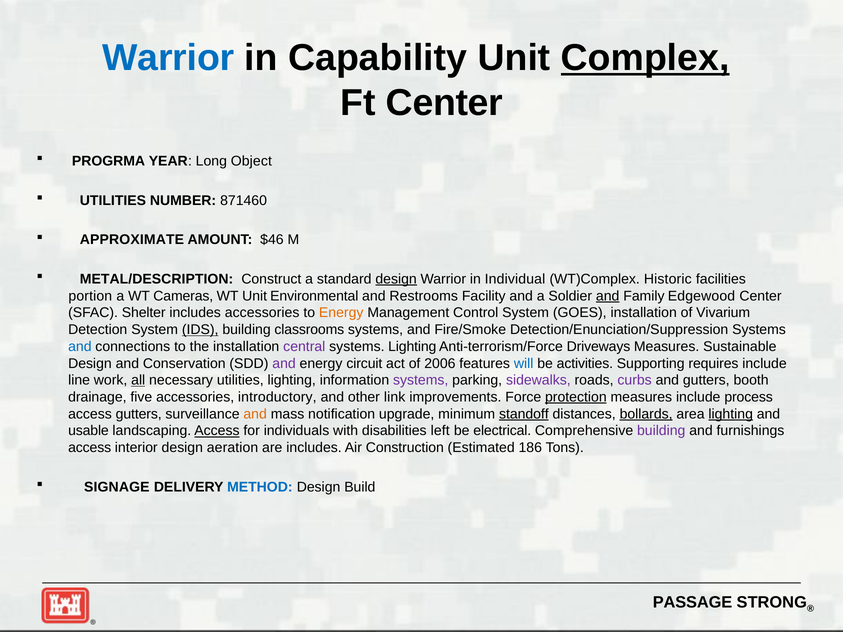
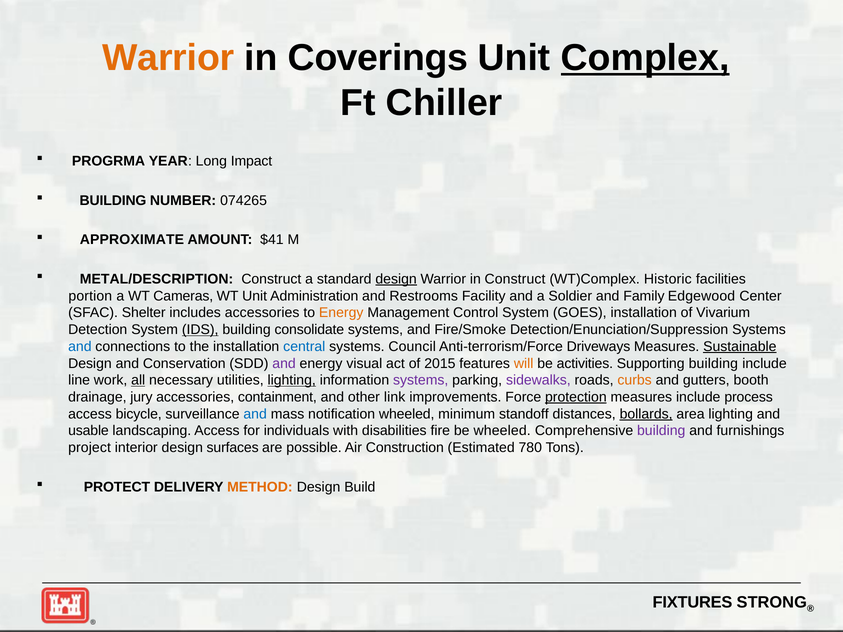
Warrior colour: blue -> orange (168, 58)
Capability: Capability -> Coverings (378, 58)
Ft Center: Center -> Chiller (444, 103)
Object: Object -> Impact (251, 161)
UTILITIES: UTILITIES -> BUILDING (113, 201)
871460: 871460 -> 074265 (244, 201)
$46: $46 -> $41 (272, 240)
in Individual: Individual -> Construct (515, 279)
Environmental: Environmental -> Administration (314, 296)
and underline: present -> none (608, 296)
classrooms: classrooms -> consolidate (309, 330)
central colour: purple -> blue (304, 347)
systems Lighting: Lighting -> Council (412, 347)
Sustainable underline: none -> present (740, 347)
circuit: circuit -> visual (364, 364)
2006: 2006 -> 2015 (440, 364)
will colour: blue -> orange (524, 364)
Supporting requires: requires -> building (713, 364)
lighting underline: none -> present (292, 380)
curbs colour: purple -> orange (635, 380)
five: five -> jury (141, 397)
introductory: introductory -> containment (277, 397)
access gutters: gutters -> bicycle (139, 414)
and colour: orange -> blue (255, 414)
notification upgrade: upgrade -> wheeled (407, 414)
standoff underline: present -> none (524, 414)
lighting underline: present -> none (731, 414)
Access underline: present -> none (217, 431)
left: left -> fire (440, 431)
be electrical: electrical -> wheeled (502, 431)
access: access -> project (90, 448)
aeration: aeration -> surfaces (233, 448)
are includes: includes -> possible (314, 448)
186: 186 -> 780 (530, 448)
SIGNAGE: SIGNAGE -> PROTECT (117, 487)
METHOD colour: blue -> orange (260, 487)
PASSAGE: PASSAGE -> FIXTURES (692, 603)
